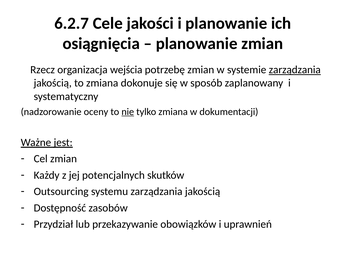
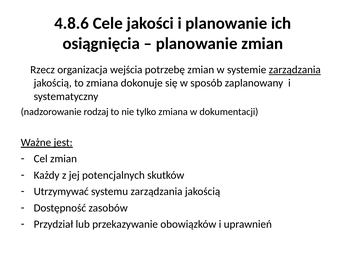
6.2.7: 6.2.7 -> 4.8.6 (72, 23)
oceny: oceny -> rodzaj (96, 112)
nie underline: present -> none (128, 112)
Outsourcing: Outsourcing -> Utrzymywać (61, 191)
